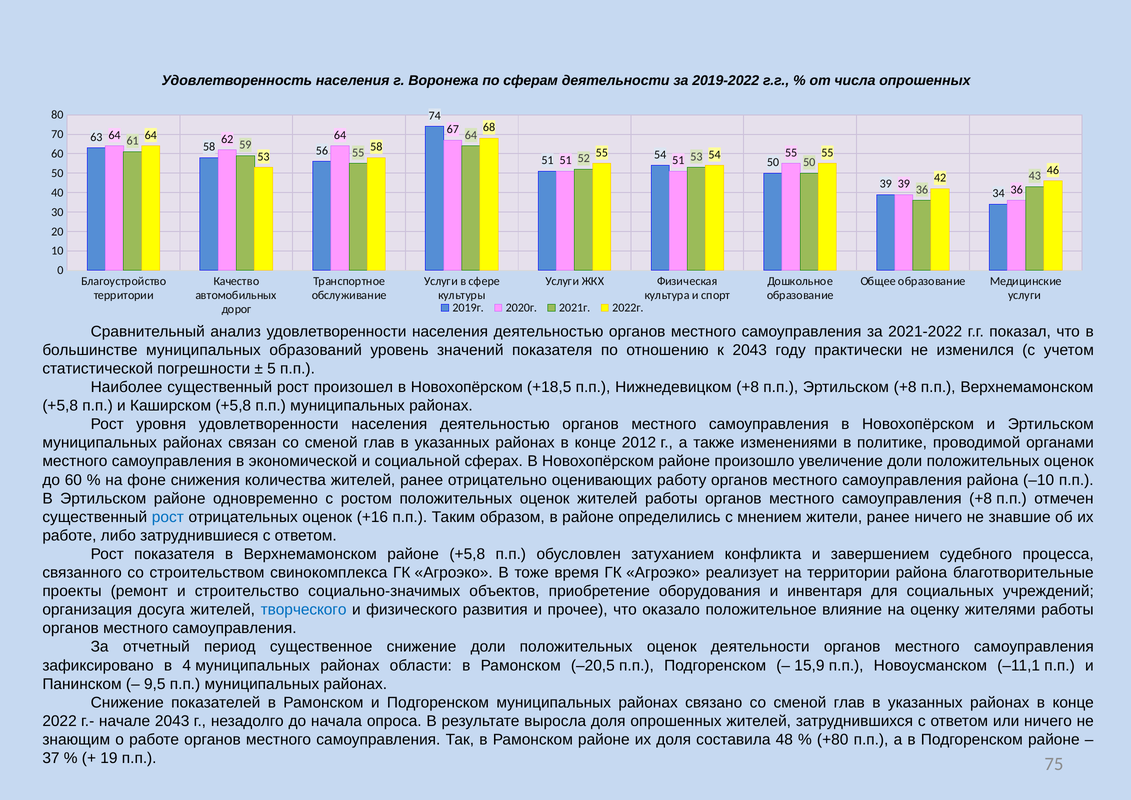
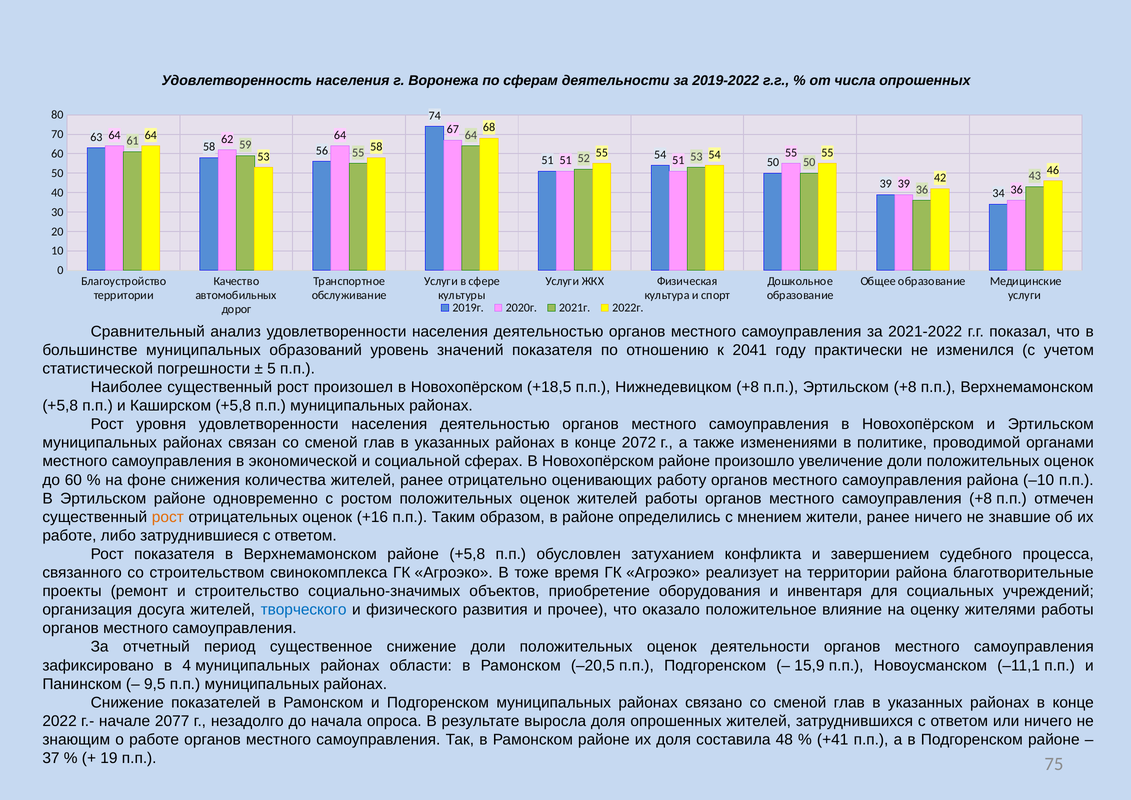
к 2043: 2043 -> 2041 (750, 350)
2012: 2012 -> 2072 (639, 443)
рост colour: blue -> orange (168, 517)
начале 2043: 2043 -> 2077 (172, 721)
+80: +80 -> +41 (833, 739)
